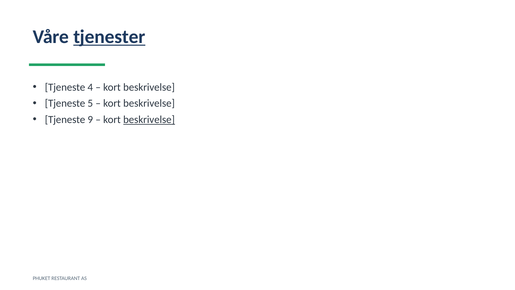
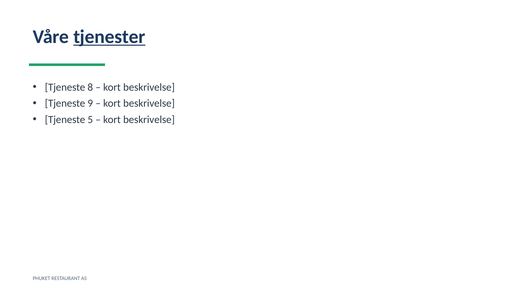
4: 4 -> 8 (90, 87)
5: 5 -> 9 (90, 103)
9: 9 -> 5 (90, 119)
beskrivelse underline: present -> none (149, 119)
